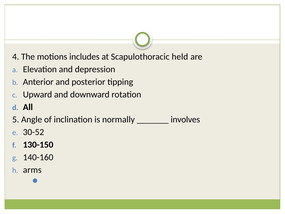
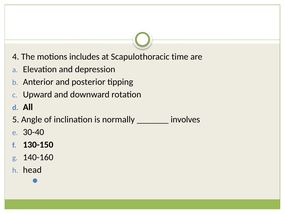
held: held -> time (180, 57)
30-52: 30-52 -> 30-40 (34, 132)
arms: arms -> head (32, 170)
